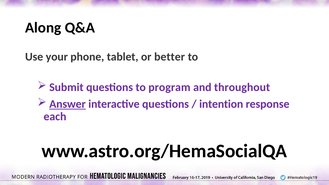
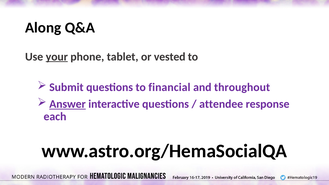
your underline: none -> present (57, 57)
better: better -> vested (170, 57)
program: program -> financial (169, 87)
intention: intention -> attendee (221, 104)
